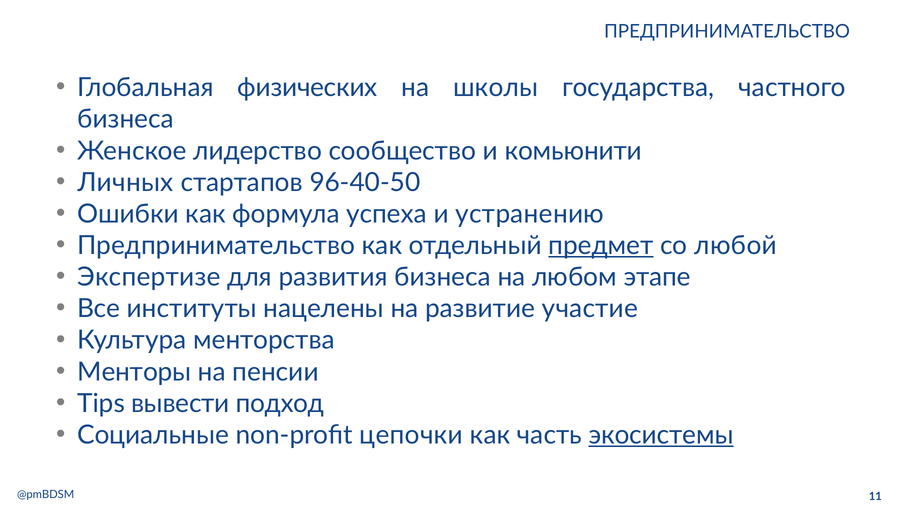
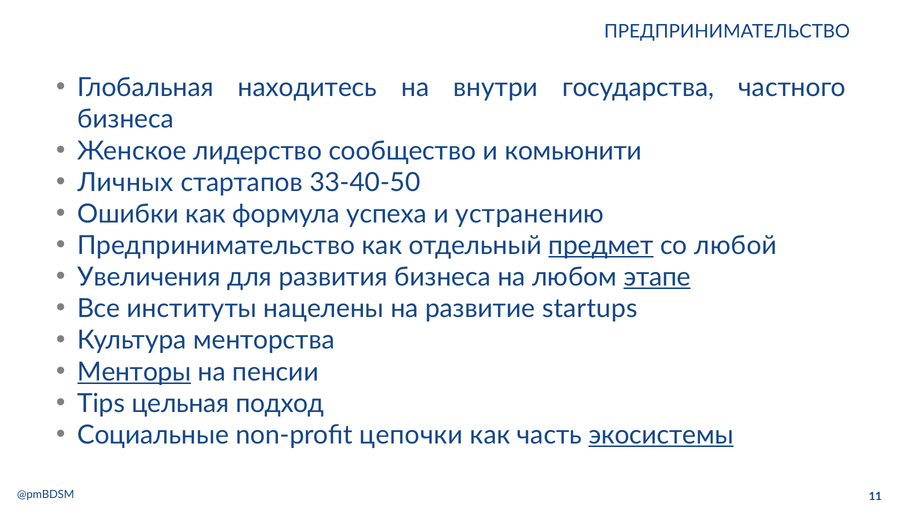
физических: физических -> находитесь (307, 88)
школы: школы -> внутри (496, 88)
96-40-50: 96-40-50 -> 33-40-50 (365, 183)
Экспертизе: Экспертизе -> Увеличения (149, 277)
этапе underline: none -> present (657, 277)
участие: участие -> startups (590, 309)
Менторы underline: none -> present (134, 372)
вывести: вывести -> цельная (180, 404)
